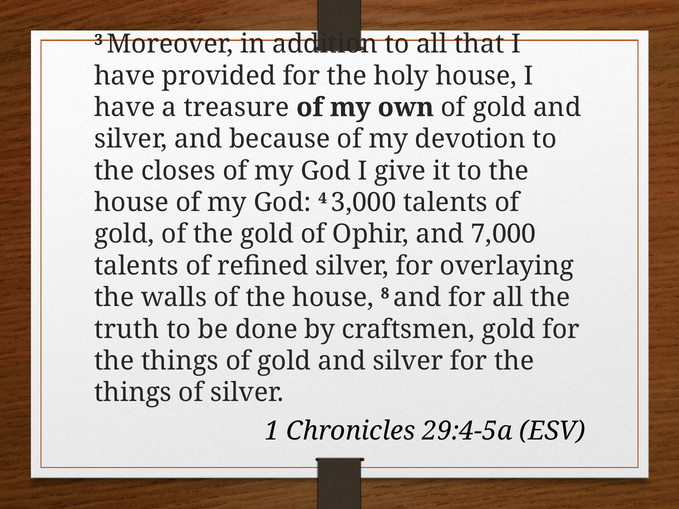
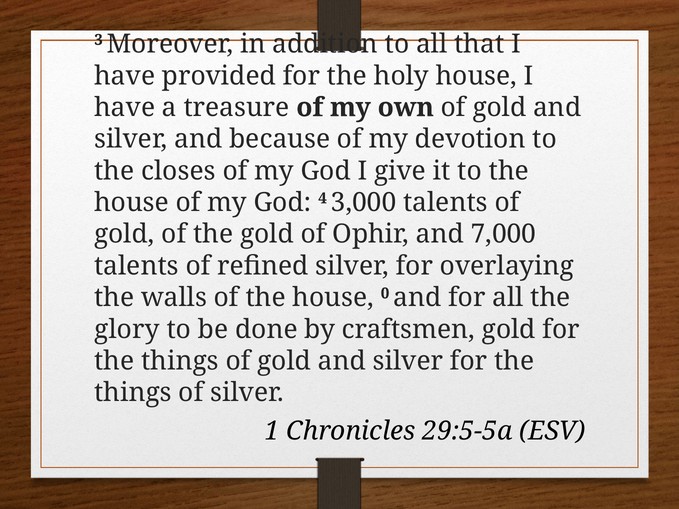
8: 8 -> 0 (385, 294)
truth: truth -> glory (127, 329)
29:4-5a: 29:4-5a -> 29:5-5a (467, 431)
